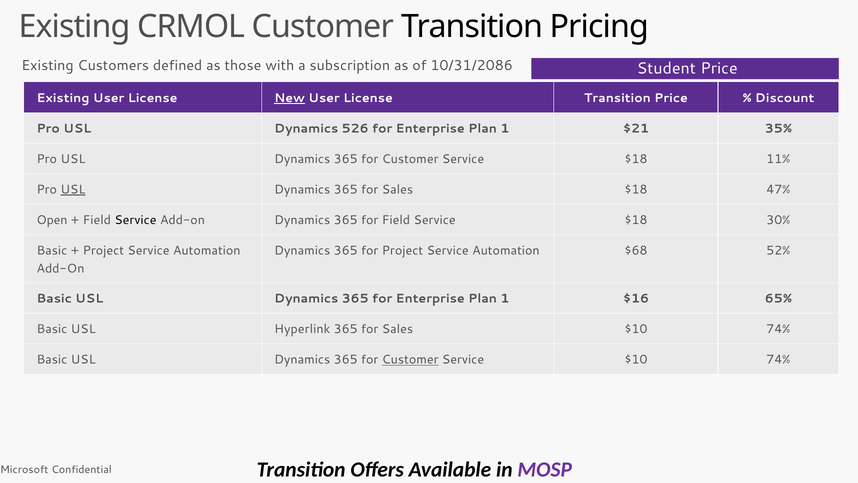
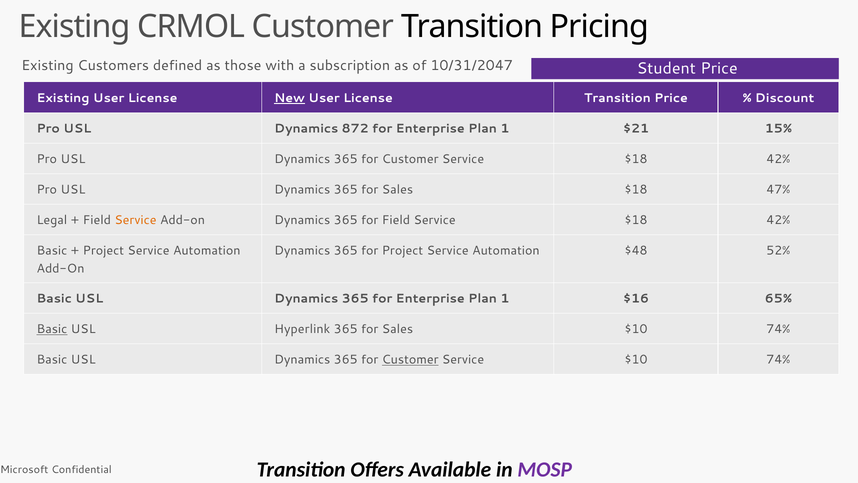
10/31/2086: 10/31/2086 -> 10/31/2047 (472, 65)
526: 526 -> 872 (355, 129)
35%: 35% -> 15% (778, 129)
Customer Service $18 11%: 11% -> 42% (778, 159)
USL underline: present -> none (73, 189)
Open: Open -> Legal (52, 220)
Service colour: black -> orange (135, 220)
Field Service $18 30%: 30% -> 42% (778, 220)
$68: $68 -> $48 (636, 250)
Basic underline: none -> present (52, 329)
